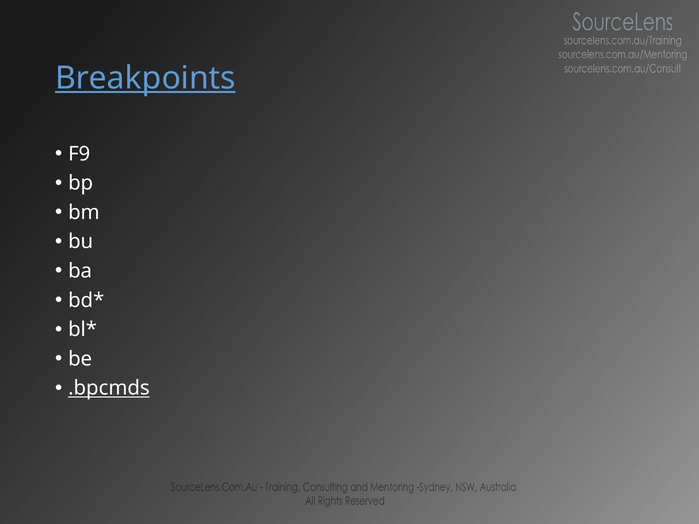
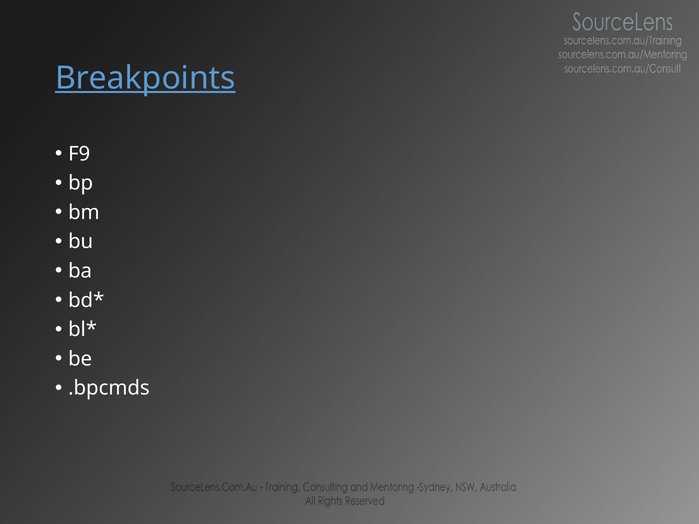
.bpcmds underline: present -> none (109, 388)
